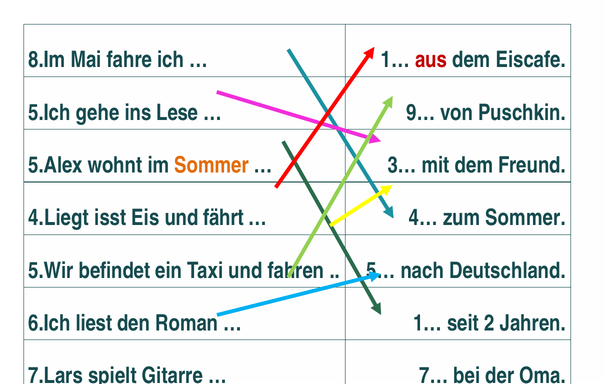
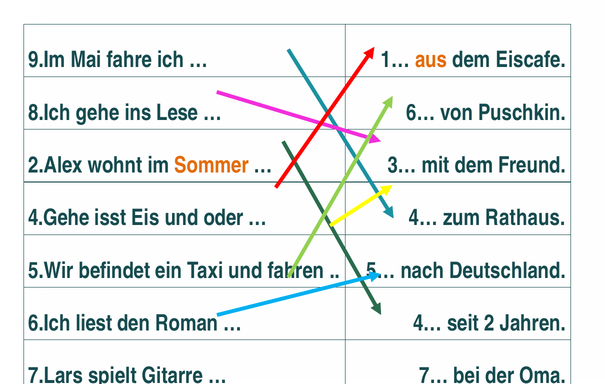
8.Im: 8.Im -> 9.Im (47, 60)
aus colour: red -> orange (431, 60)
5.Ich: 5.Ich -> 8.Ich (49, 113)
9…: 9… -> 6… (421, 113)
5.Alex: 5.Alex -> 2.Alex (55, 165)
4.Liegt: 4.Liegt -> 4.Gehe (59, 218)
fährt: fährt -> oder (224, 218)
zum Sommer: Sommer -> Rathaus (526, 218)
1…: 1… -> 4… (427, 323)
